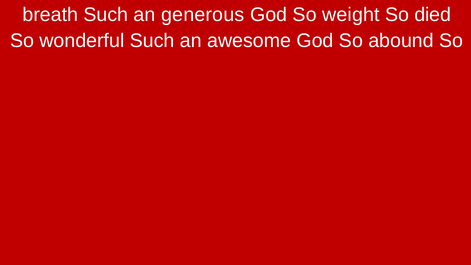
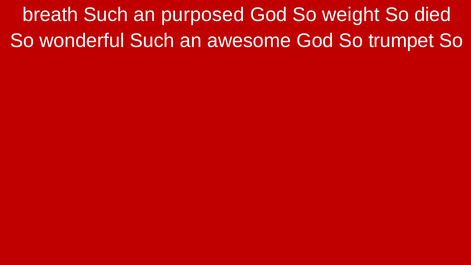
generous: generous -> purposed (203, 15)
abound: abound -> trumpet (401, 41)
